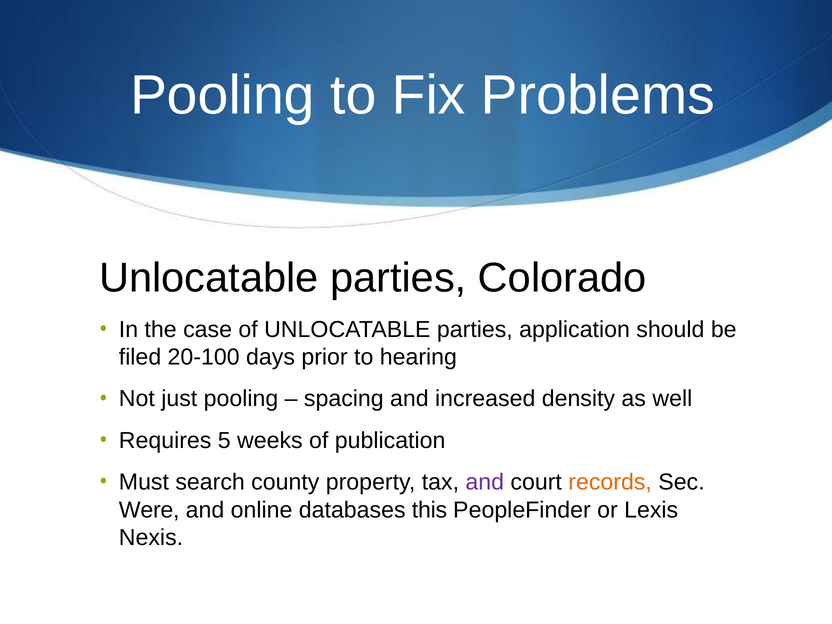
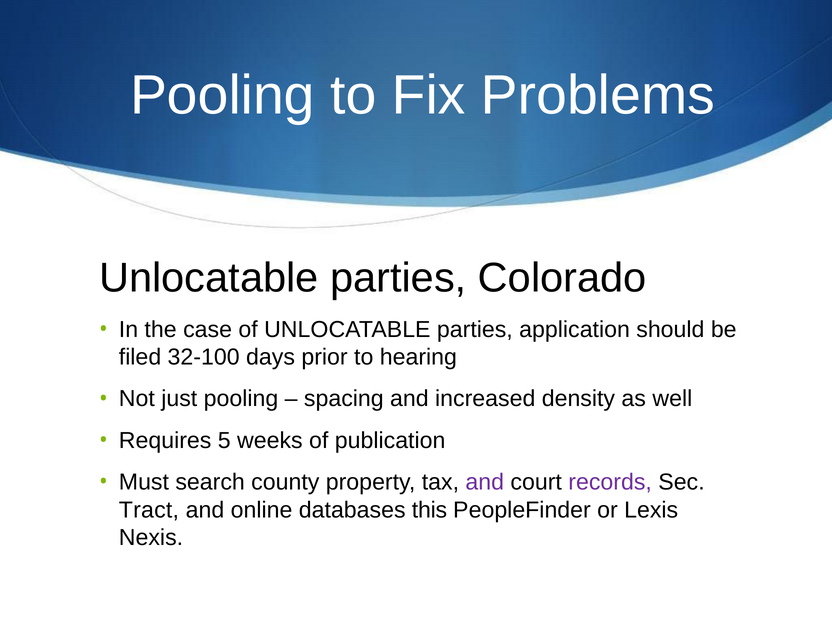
20-100: 20-100 -> 32-100 (204, 357)
records colour: orange -> purple (610, 482)
Were: Were -> Tract (149, 510)
